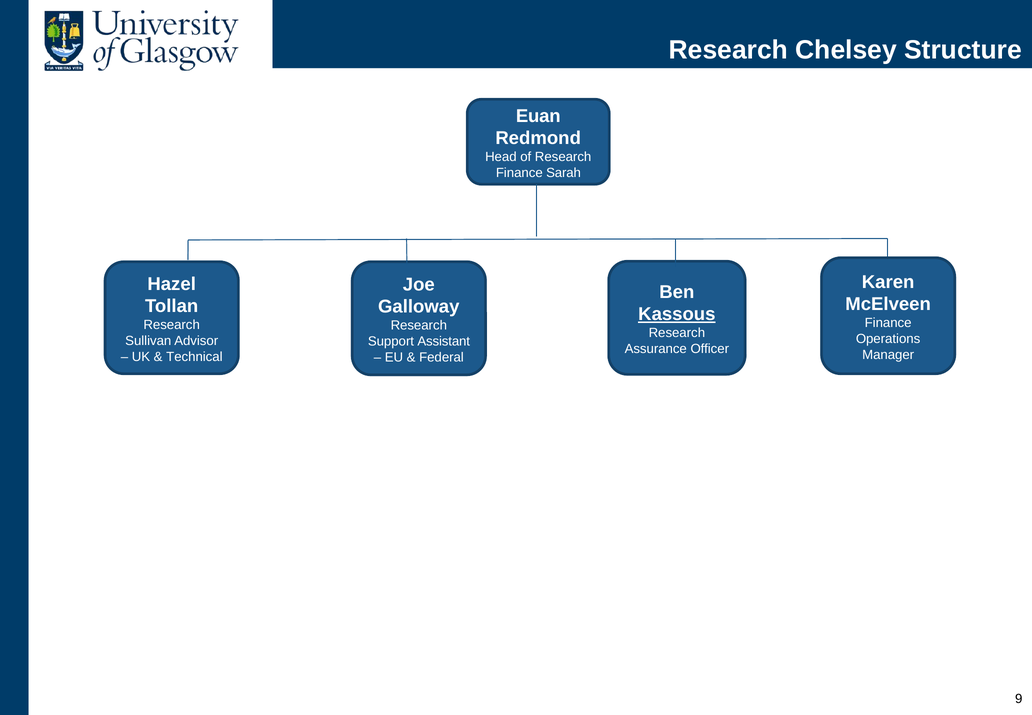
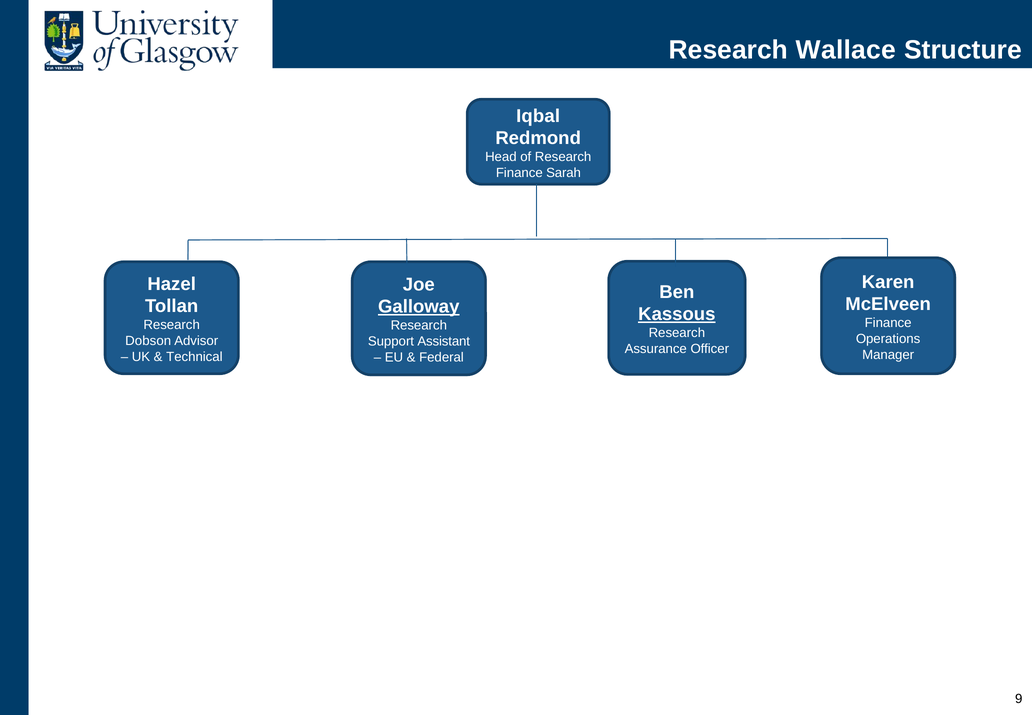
Chelsey: Chelsey -> Wallace (846, 50)
Euan: Euan -> Iqbal (538, 116)
Galloway underline: none -> present (419, 307)
Sullivan: Sullivan -> Dobson (148, 341)
